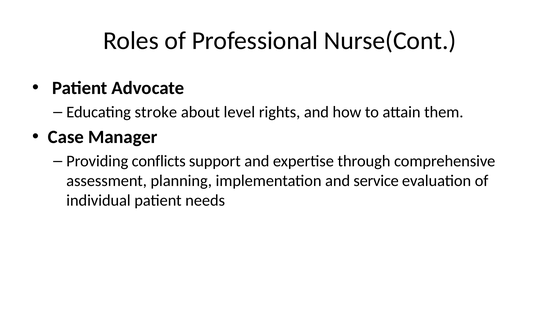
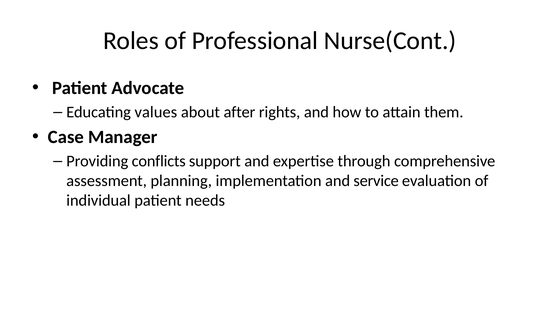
stroke: stroke -> values (156, 112)
level: level -> after (239, 112)
